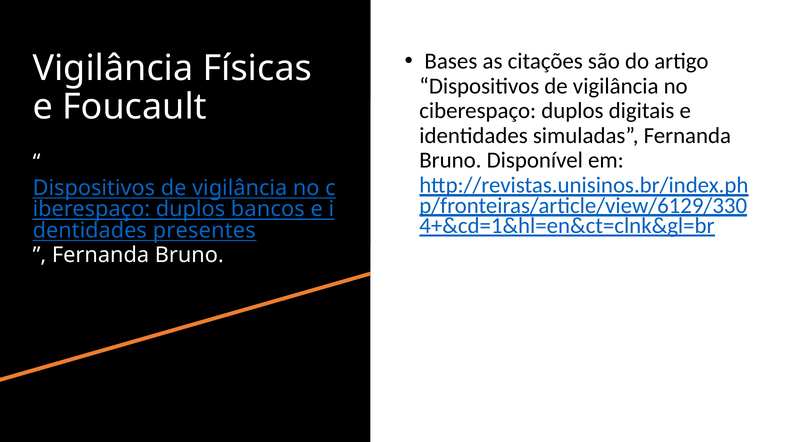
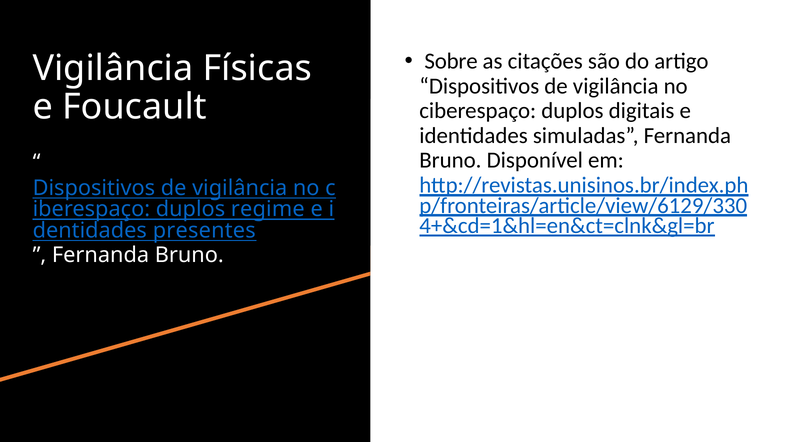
Bases: Bases -> Sobre (451, 61)
bancos: bancos -> regime (268, 209)
